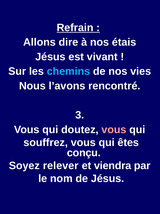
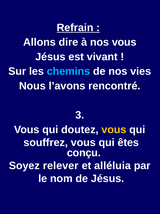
nos étais: étais -> vous (124, 42)
vous colour: pink -> yellow (114, 129)
viendra: viendra -> alléluia (113, 165)
